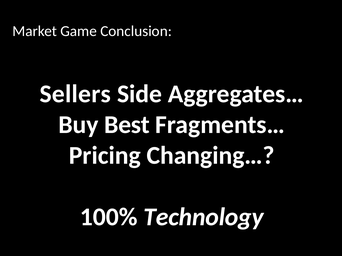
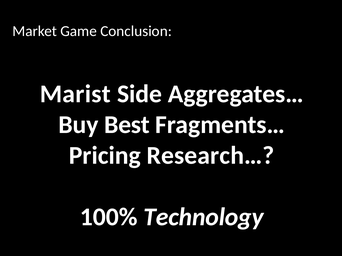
Sellers: Sellers -> Marist (75, 94)
Changing…: Changing… -> Research… (210, 156)
